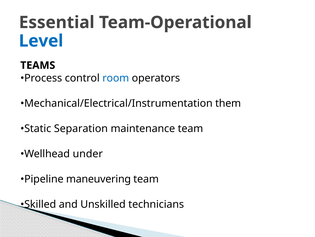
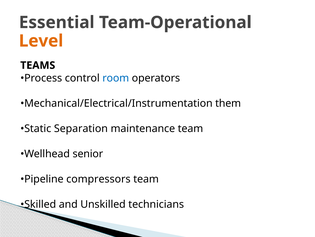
Level colour: blue -> orange (41, 41)
under: under -> senior (88, 153)
maneuvering: maneuvering -> compressors (98, 179)
